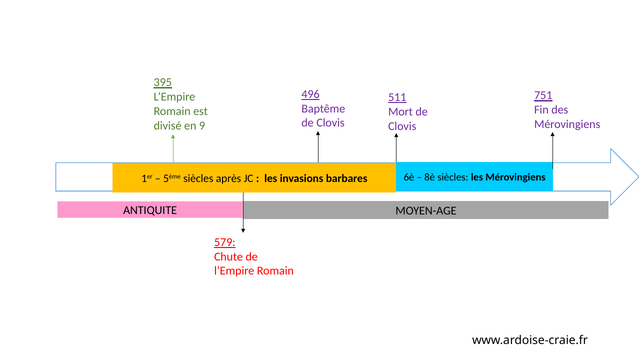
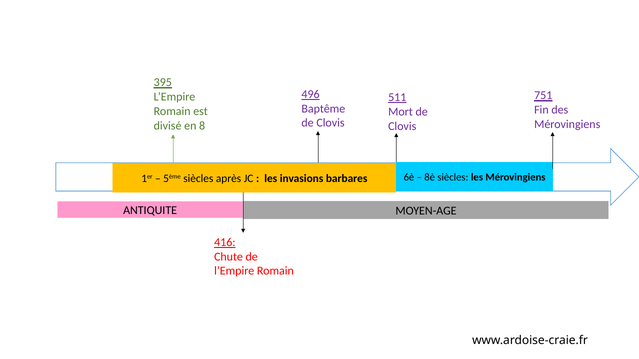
9: 9 -> 8 (202, 126)
579: 579 -> 416 (225, 243)
